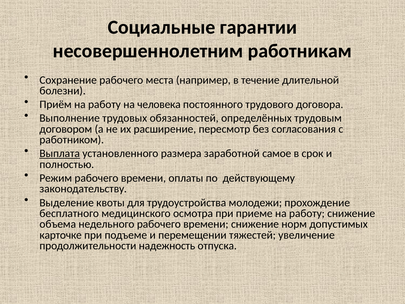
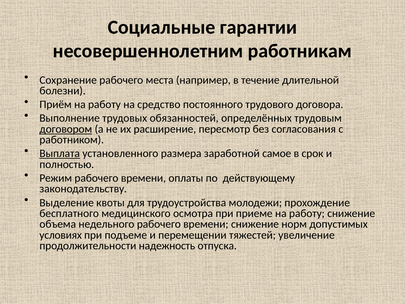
человека: человека -> средство (159, 104)
договором underline: none -> present (66, 129)
карточке: карточке -> условиях (61, 235)
